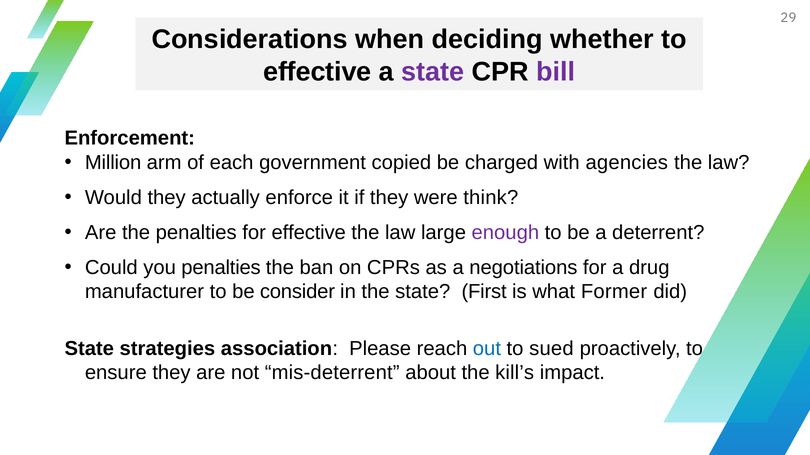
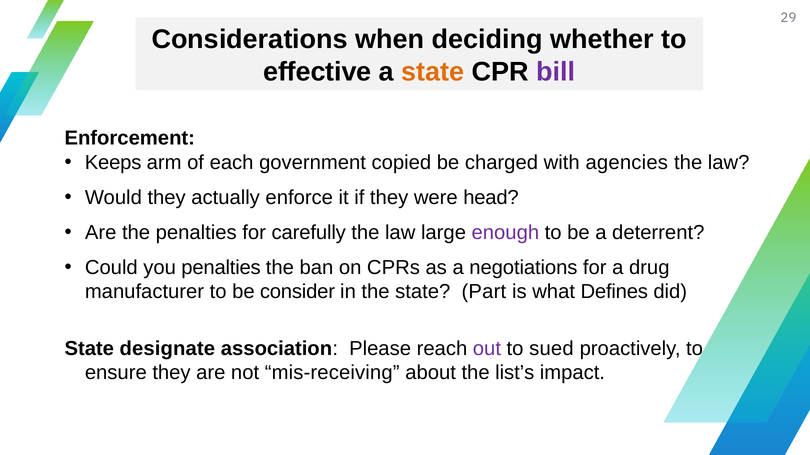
state colour: purple -> orange (433, 72)
Million: Million -> Keeps (113, 163)
think: think -> head (491, 198)
for effective: effective -> carefully (309, 233)
First: First -> Part (484, 292)
Former: Former -> Defines (614, 292)
strategies: strategies -> designate (167, 349)
out colour: blue -> purple (487, 349)
mis-deterrent: mis-deterrent -> mis-receiving (332, 373)
kill’s: kill’s -> list’s (515, 373)
